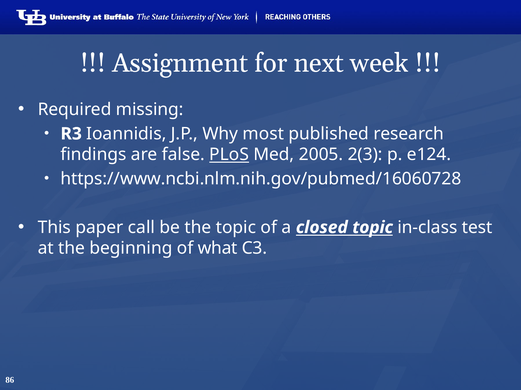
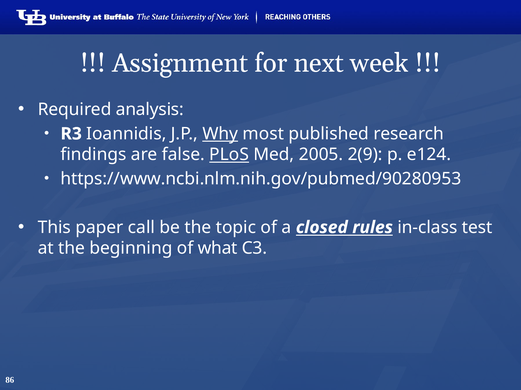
missing: missing -> analysis (150, 110)
Why underline: none -> present (220, 134)
2(3: 2(3 -> 2(9 (365, 155)
https://www.ncbi.nlm.nih.gov/pubmed/16060728: https://www.ncbi.nlm.nih.gov/pubmed/16060728 -> https://www.ncbi.nlm.nih.gov/pubmed/90280953 (261, 179)
closed topic: topic -> rules (373, 228)
